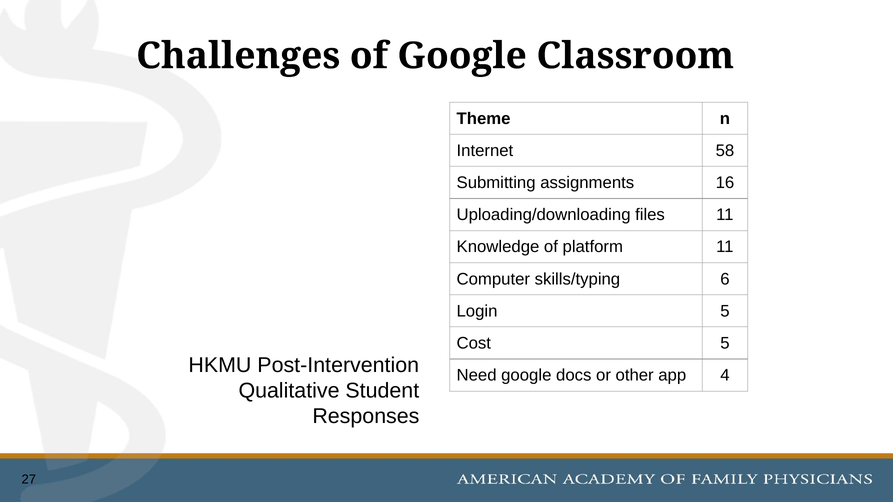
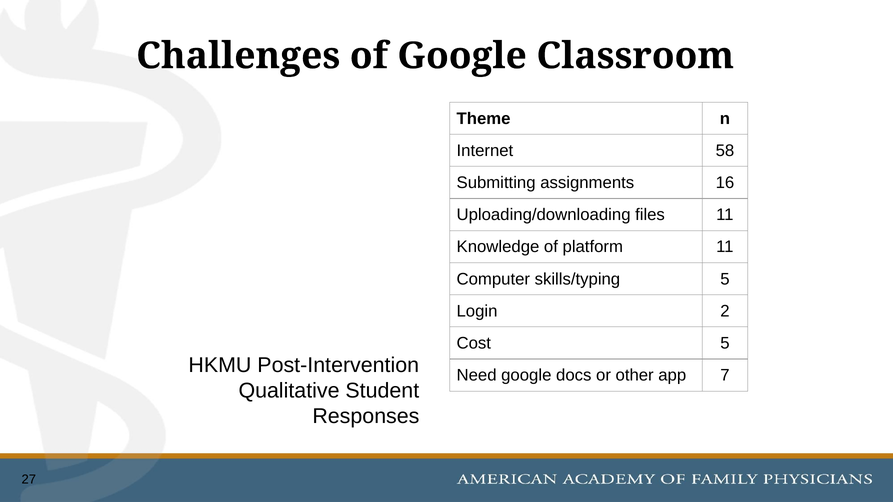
skills/typing 6: 6 -> 5 (725, 279)
Login 5: 5 -> 2 (725, 311)
4: 4 -> 7 (725, 376)
